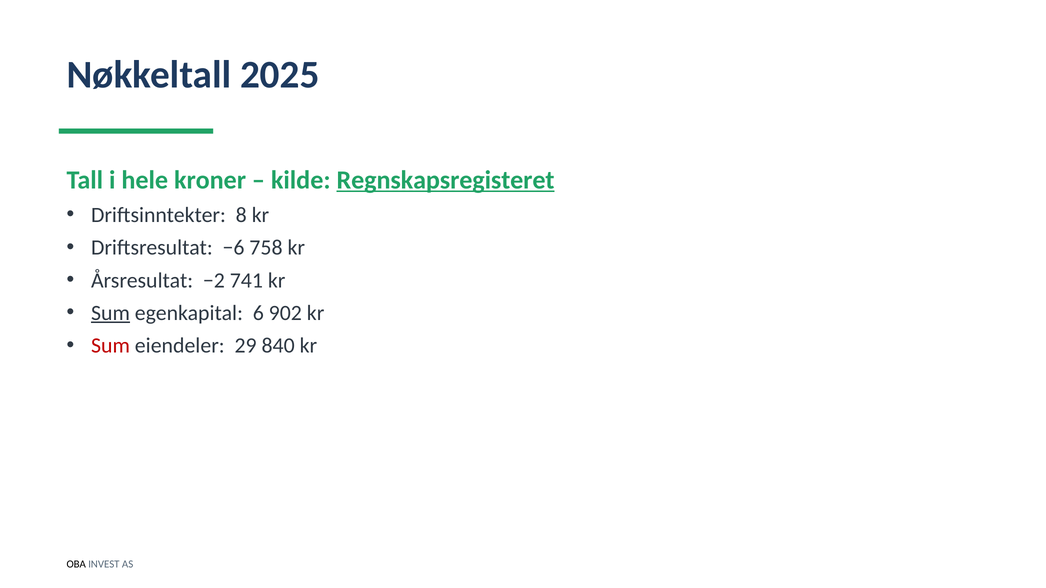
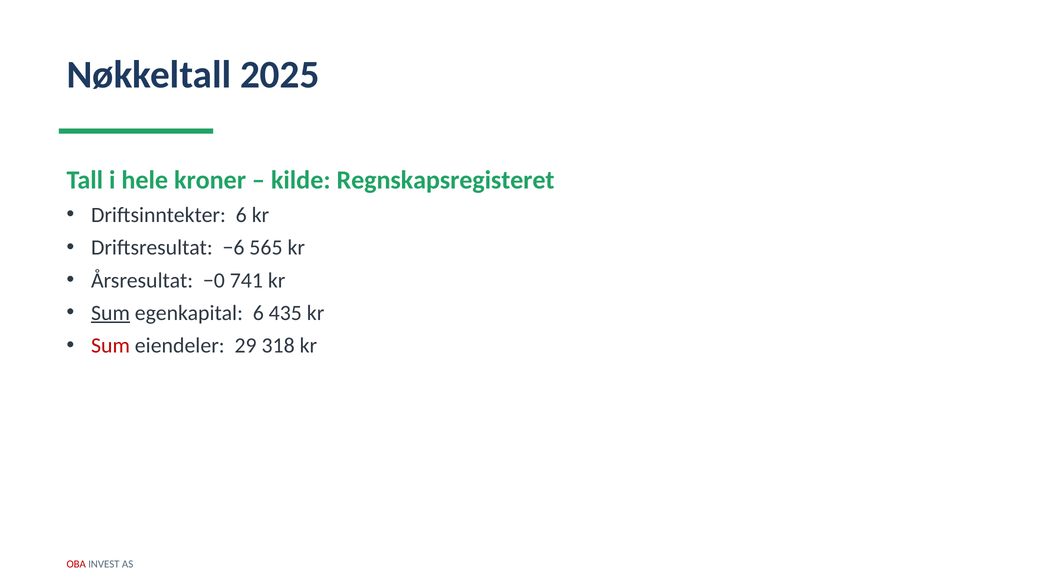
Regnskapsregisteret underline: present -> none (446, 180)
Driftsinntekter 8: 8 -> 6 (241, 215)
758: 758 -> 565 (266, 248)
−2: −2 -> −0 (214, 281)
902: 902 -> 435 (285, 313)
840: 840 -> 318 (278, 346)
OBA colour: black -> red (76, 565)
